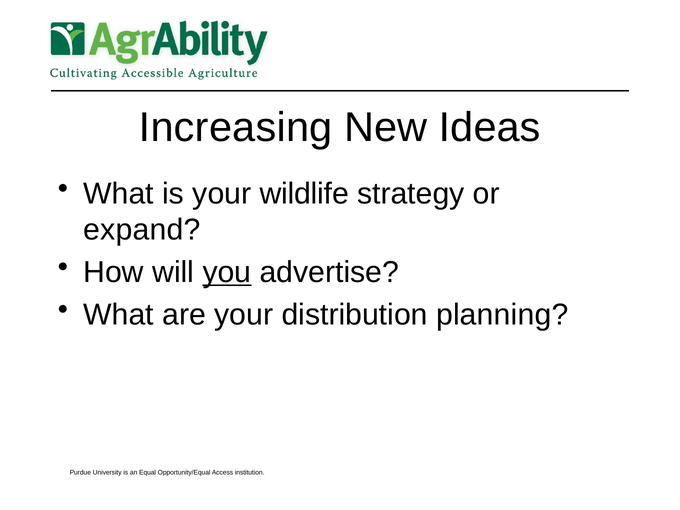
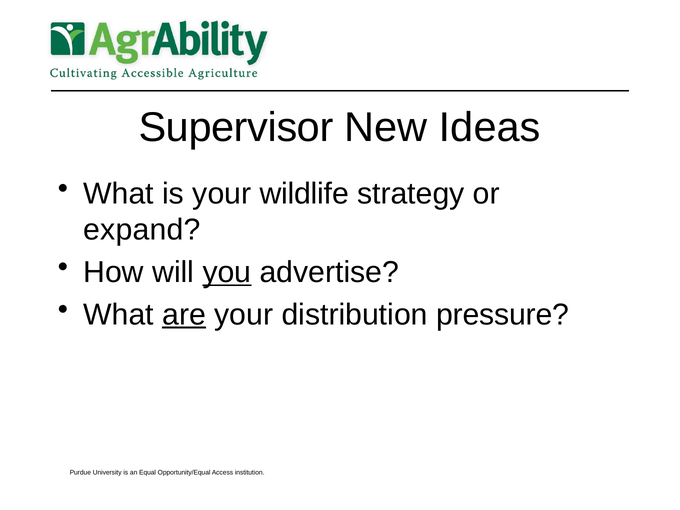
Increasing: Increasing -> Supervisor (236, 128)
are underline: none -> present (184, 315)
planning: planning -> pressure (503, 315)
